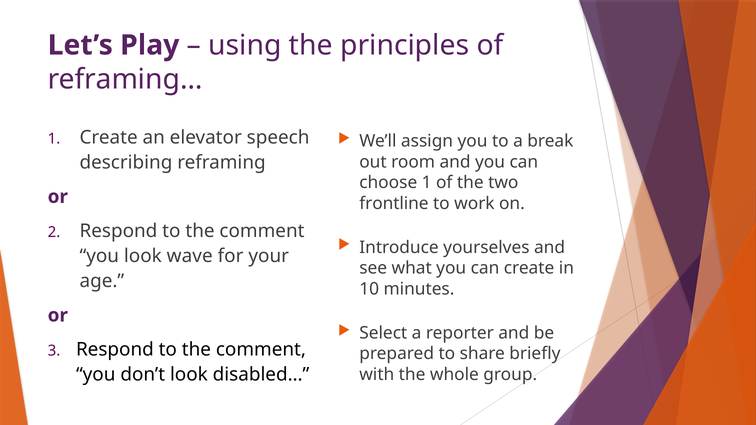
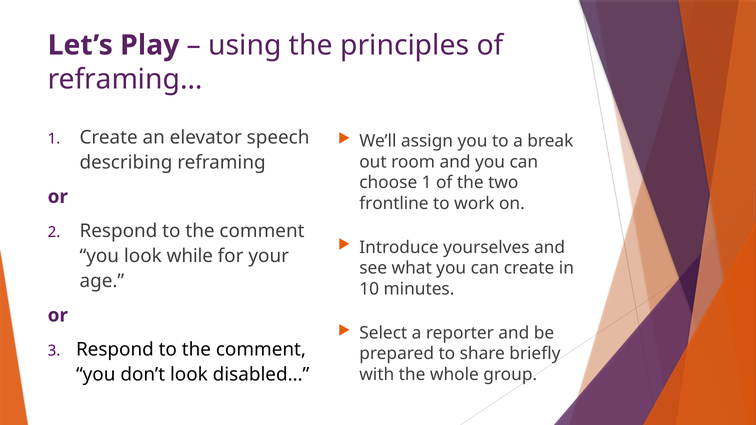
wave: wave -> while (190, 256)
